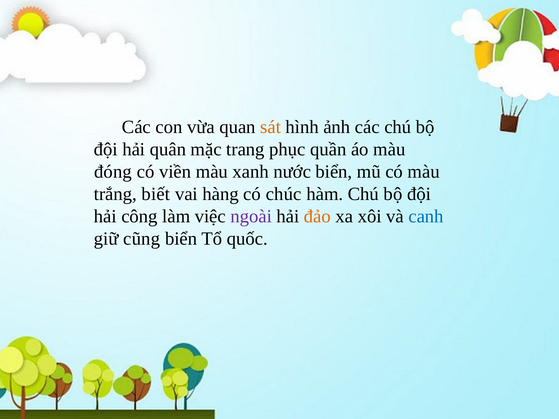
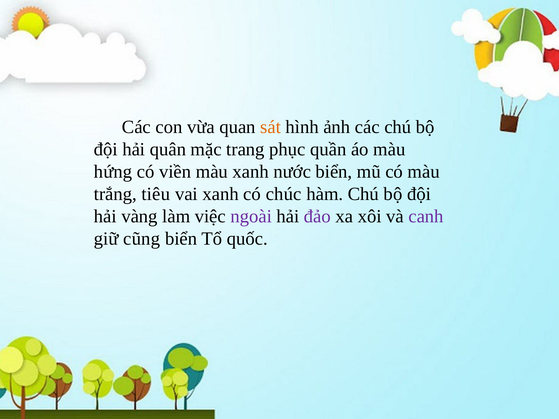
đóng: đóng -> hứng (113, 172)
biết: biết -> tiêu (156, 194)
vai hàng: hàng -> xanh (221, 194)
công: công -> vàng (140, 216)
đảo colour: orange -> purple (317, 216)
canh colour: blue -> purple (426, 216)
